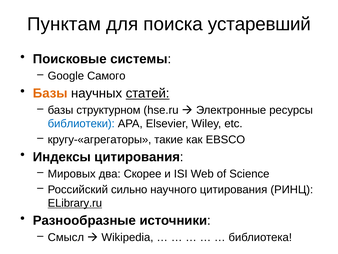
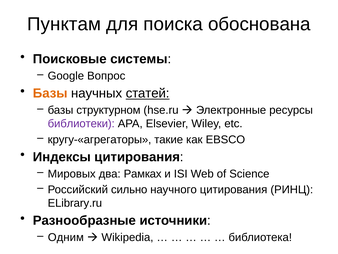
устаревший: устаревший -> обоснована (259, 24)
Самого: Самого -> Вопрос (106, 76)
библиотеки colour: blue -> purple (81, 124)
Скорее: Скорее -> Рамках (143, 173)
ELibrary.ru underline: present -> none (75, 203)
Смысл: Смысл -> Одним (66, 237)
